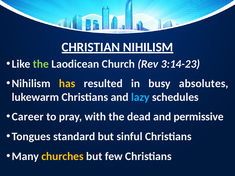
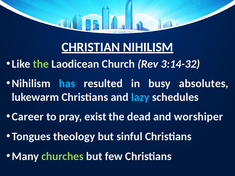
3:14-23: 3:14-23 -> 3:14-32 (180, 64)
has colour: yellow -> light blue (67, 84)
with: with -> exist (95, 117)
permissive: permissive -> worshiper (198, 117)
standard: standard -> theology (74, 137)
churches colour: yellow -> light green (62, 156)
